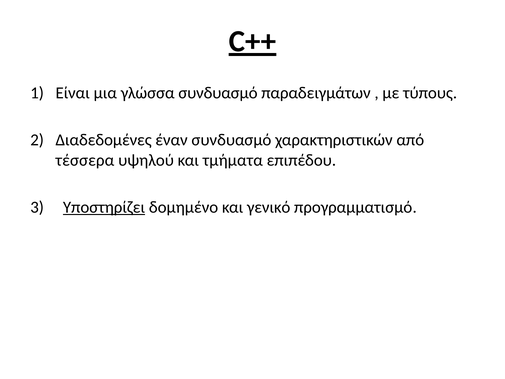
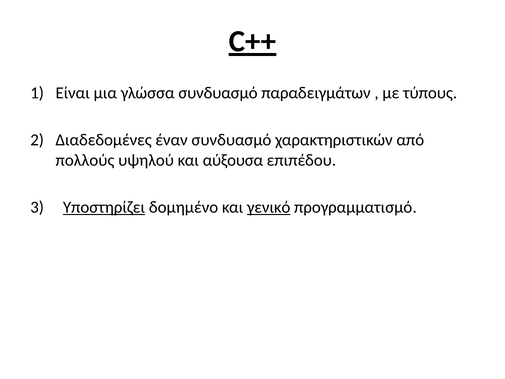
τέσσερα: τέσσερα -> πολλούς (85, 160)
τμήματα: τμήματα -> αύξουσα (233, 160)
γενικό underline: none -> present (269, 207)
